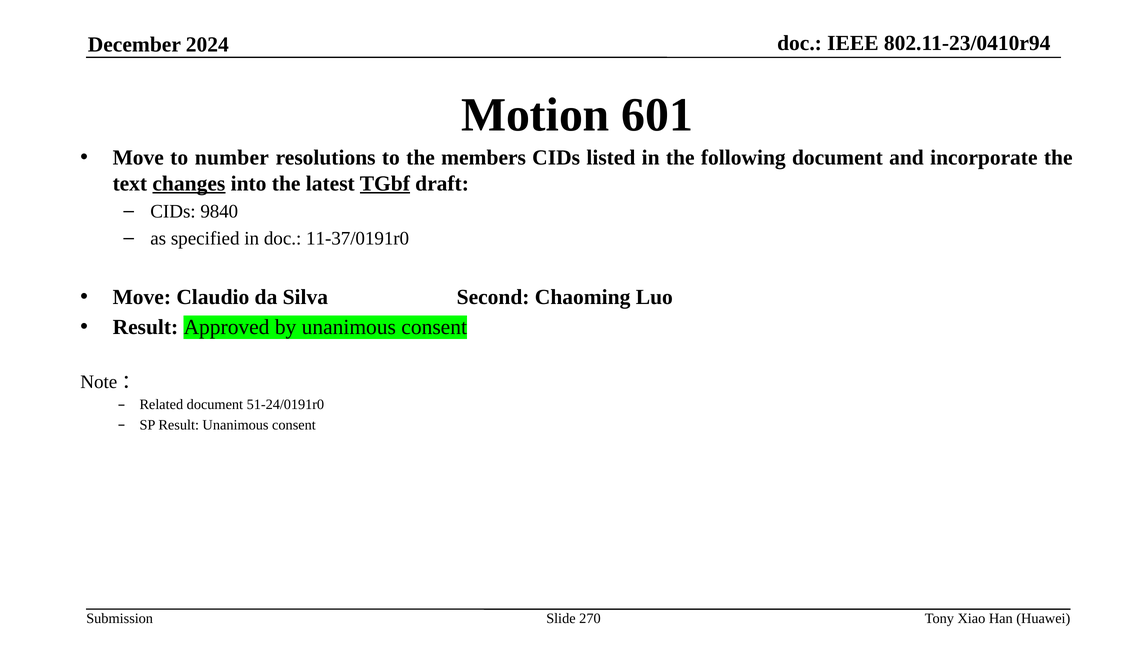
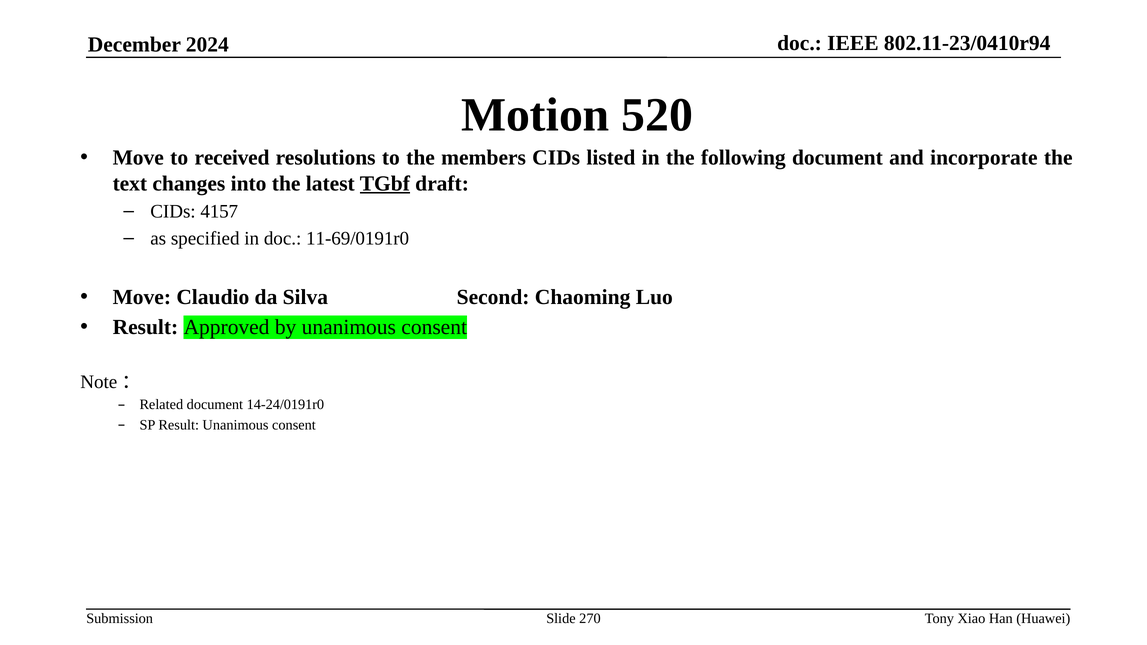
601: 601 -> 520 (657, 115)
number: number -> received (232, 158)
changes underline: present -> none (189, 184)
9840: 9840 -> 4157 (219, 212)
11-37/0191r0: 11-37/0191r0 -> 11-69/0191r0 (358, 238)
51-24/0191r0: 51-24/0191r0 -> 14-24/0191r0 (285, 405)
